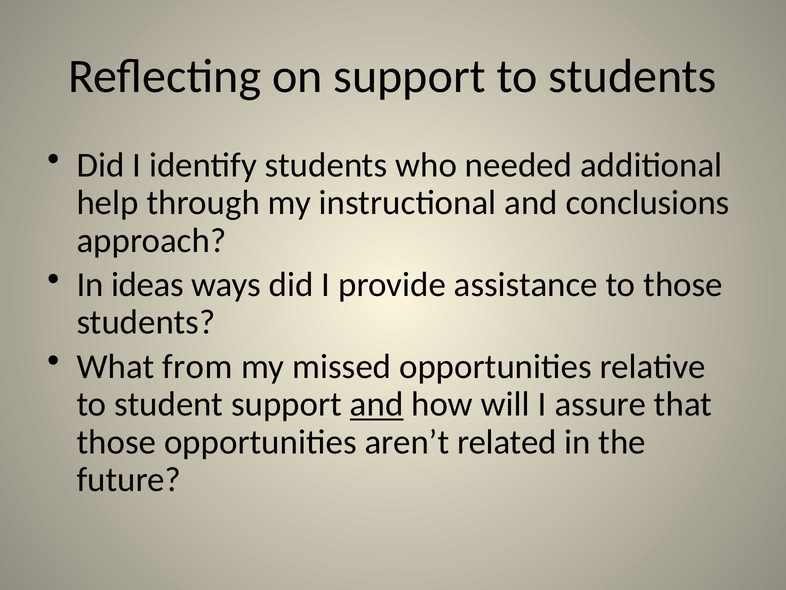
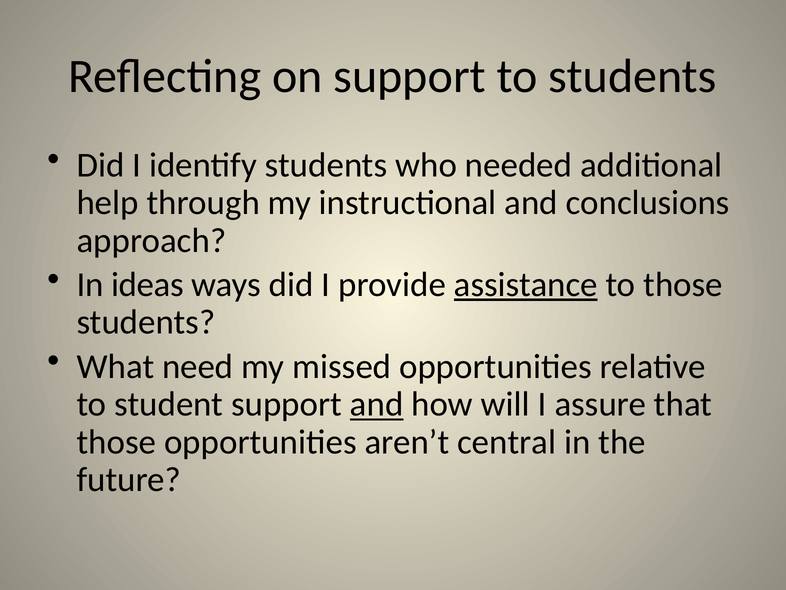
assistance underline: none -> present (526, 284)
from: from -> need (198, 366)
related: related -> central (507, 442)
